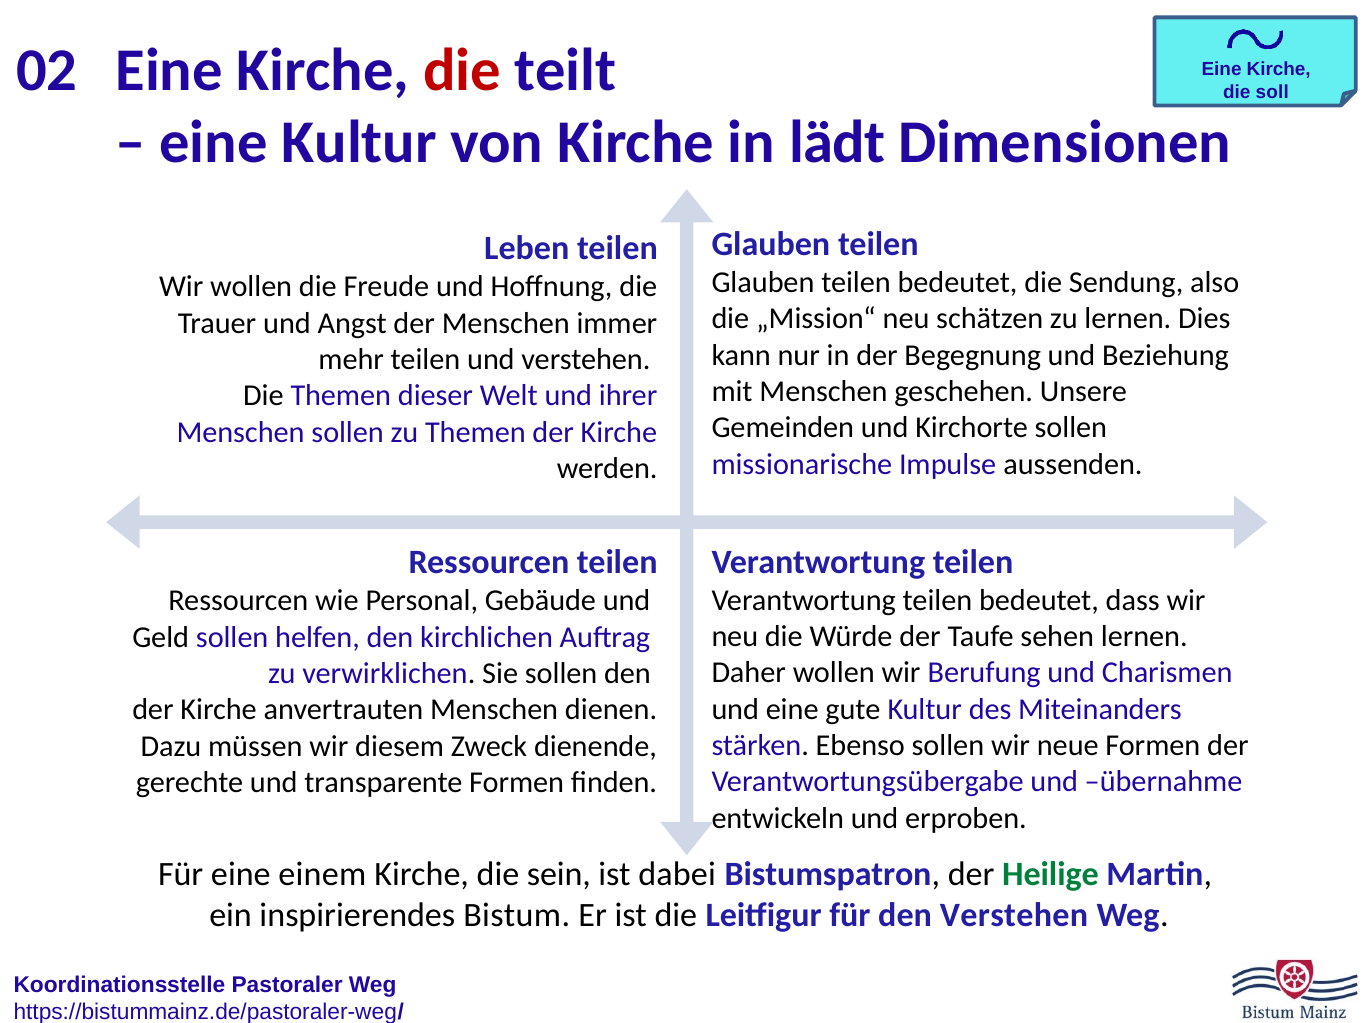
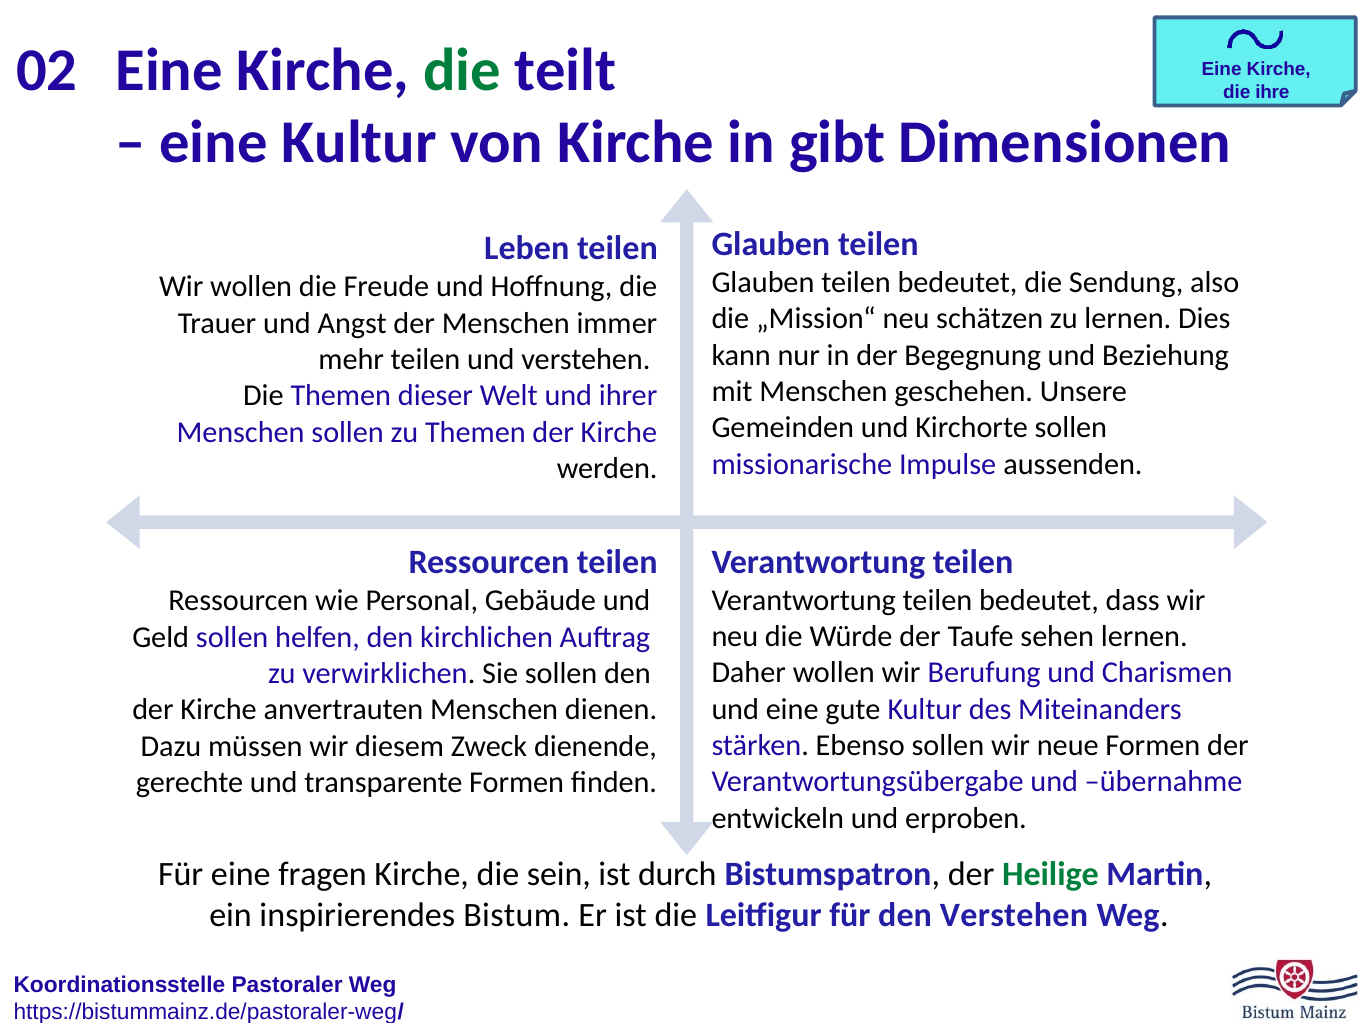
die colour: red -> green (462, 70)
soll: soll -> ihre (1272, 92)
lädt: lädt -> gibt (837, 143)
einem: einem -> fragen (323, 874)
dabei: dabei -> durch (677, 874)
